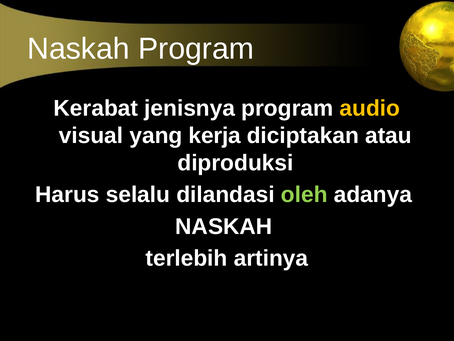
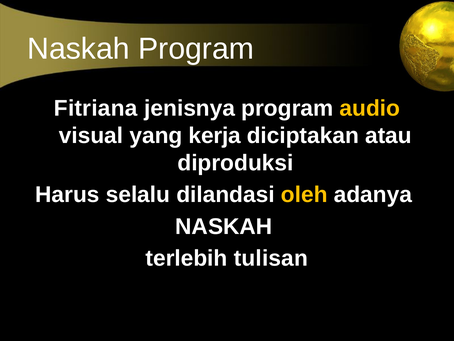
Kerabat: Kerabat -> Fitriana (96, 108)
oleh colour: light green -> yellow (304, 195)
artinya: artinya -> tulisan (271, 258)
